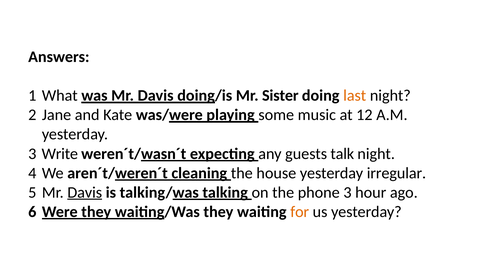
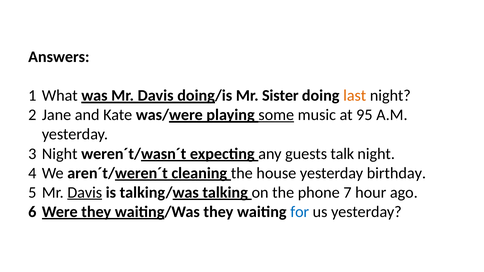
some underline: none -> present (276, 115)
12: 12 -> 95 (364, 115)
Write: Write -> Night (60, 154)
irregular: irregular -> birthday (396, 173)
phone 3: 3 -> 7 (347, 193)
for colour: orange -> blue (300, 212)
